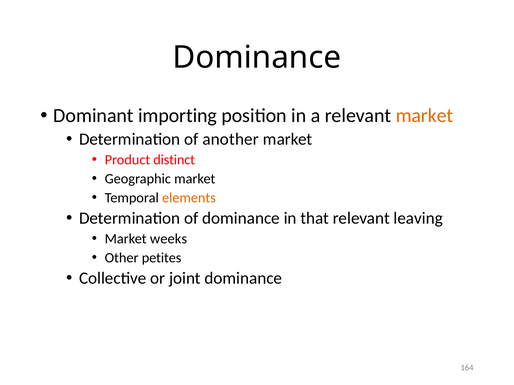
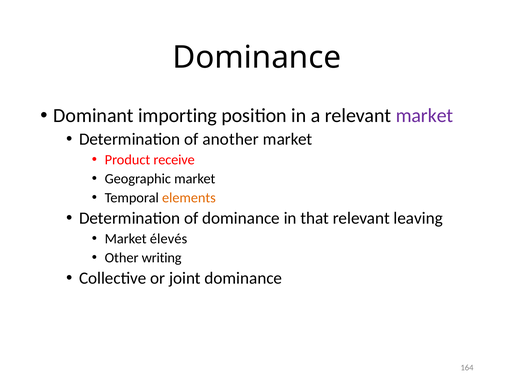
market colour: orange -> purple (424, 116)
distinct: distinct -> receive (174, 160)
weeks: weeks -> élevés (169, 239)
petites: petites -> writing (162, 258)
